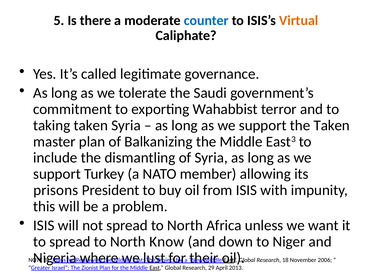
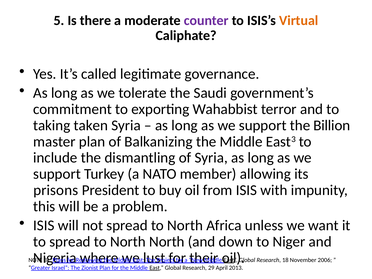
counter colour: blue -> purple (206, 21)
the Taken: Taken -> Billion (332, 125)
North Know: Know -> North (167, 242)
